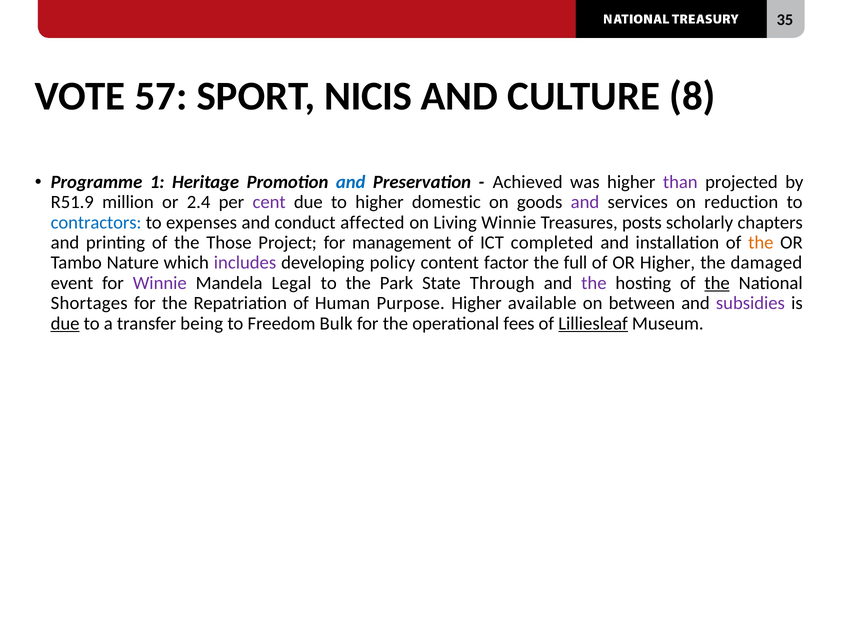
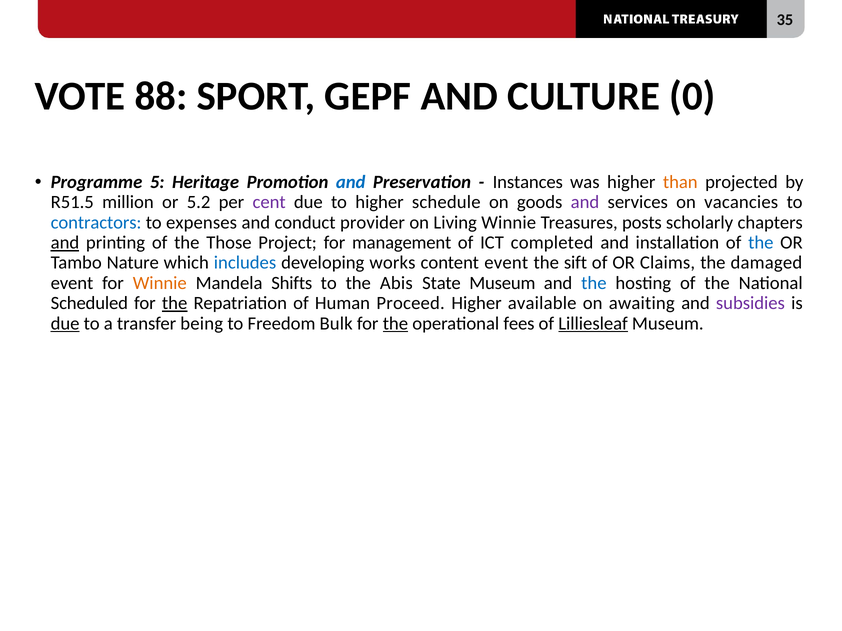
57: 57 -> 88 (161, 96)
NICIS: NICIS -> GEPF (368, 96)
8: 8 -> 0 (693, 96)
1: 1 -> 5 (157, 182)
Achieved: Achieved -> Instances (528, 182)
than colour: purple -> orange (680, 182)
R51.9: R51.9 -> R51.5 (72, 202)
2.4: 2.4 -> 5.2 (199, 202)
domestic: domestic -> schedule (446, 202)
reduction: reduction -> vacancies (741, 202)
affected: affected -> provider (373, 223)
and underline: none -> present (65, 243)
the colour: orange -> blue (761, 243)
includes colour: purple -> blue (245, 263)
policy: policy -> works (392, 263)
content factor: factor -> event (506, 263)
full: full -> sift (575, 263)
OR Higher: Higher -> Claims (668, 263)
Winnie colour: purple -> orange (160, 283)
Legal: Legal -> Shifts (292, 283)
Park: Park -> Abis (396, 283)
State Through: Through -> Museum (502, 283)
the colour: purple -> blue (594, 283)
the underline: present -> none (717, 283)
Shortages: Shortages -> Scheduled (89, 303)
the underline: none -> present (175, 303)
Purpose: Purpose -> Proceed (411, 303)
between: between -> awaiting (642, 303)
the underline: none -> present (395, 324)
